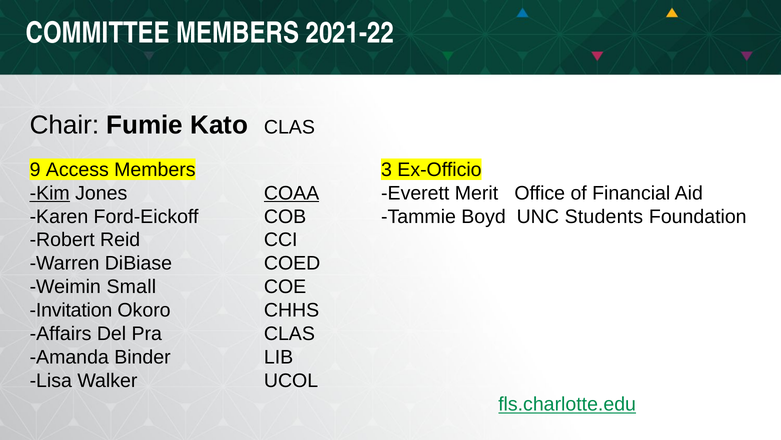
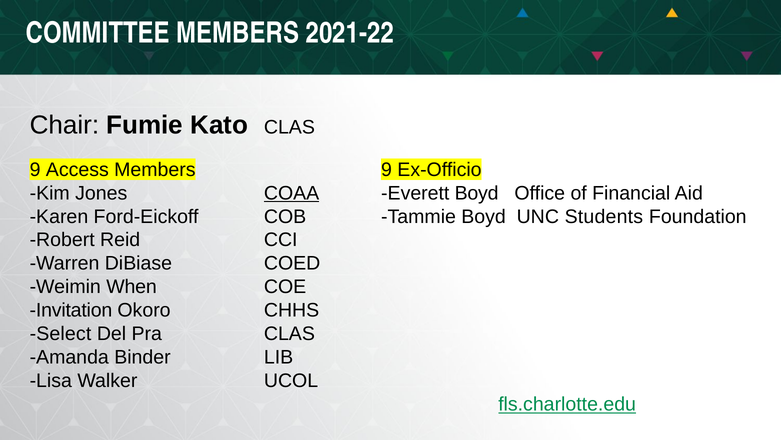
Members 3: 3 -> 9 (387, 169)
Kim underline: present -> none (50, 193)
Everett Merit: Merit -> Boyd (477, 193)
Small: Small -> When (132, 286)
Affairs: Affairs -> Select (60, 333)
